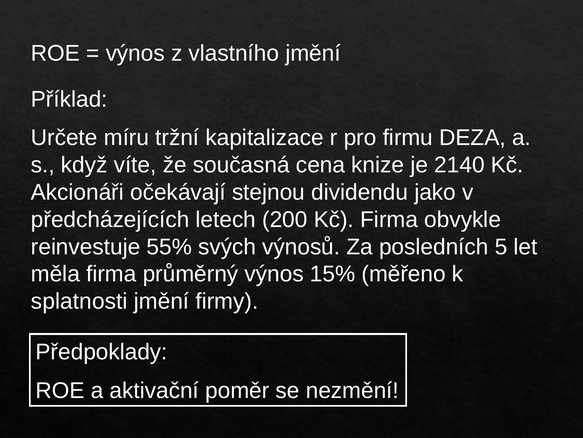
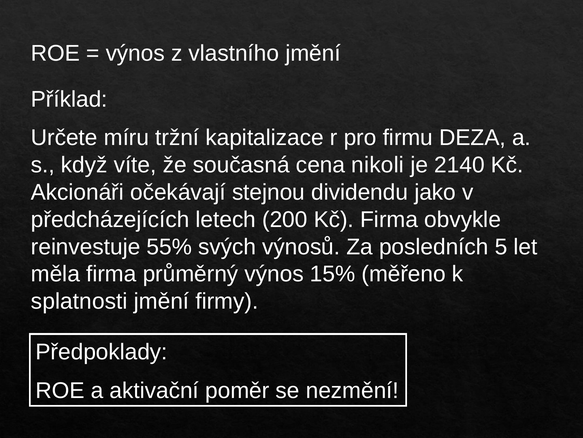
knize: knize -> nikoli (378, 165)
